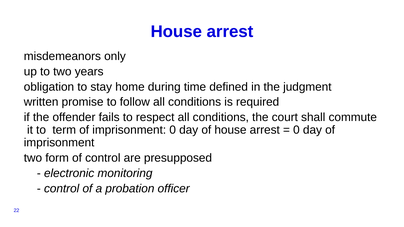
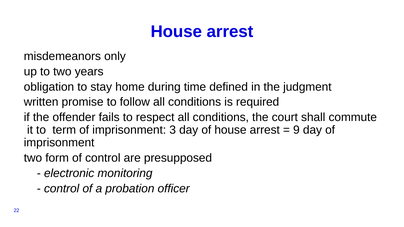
imprisonment 0: 0 -> 3 (173, 130)
0: 0 -> 9 (296, 130)
